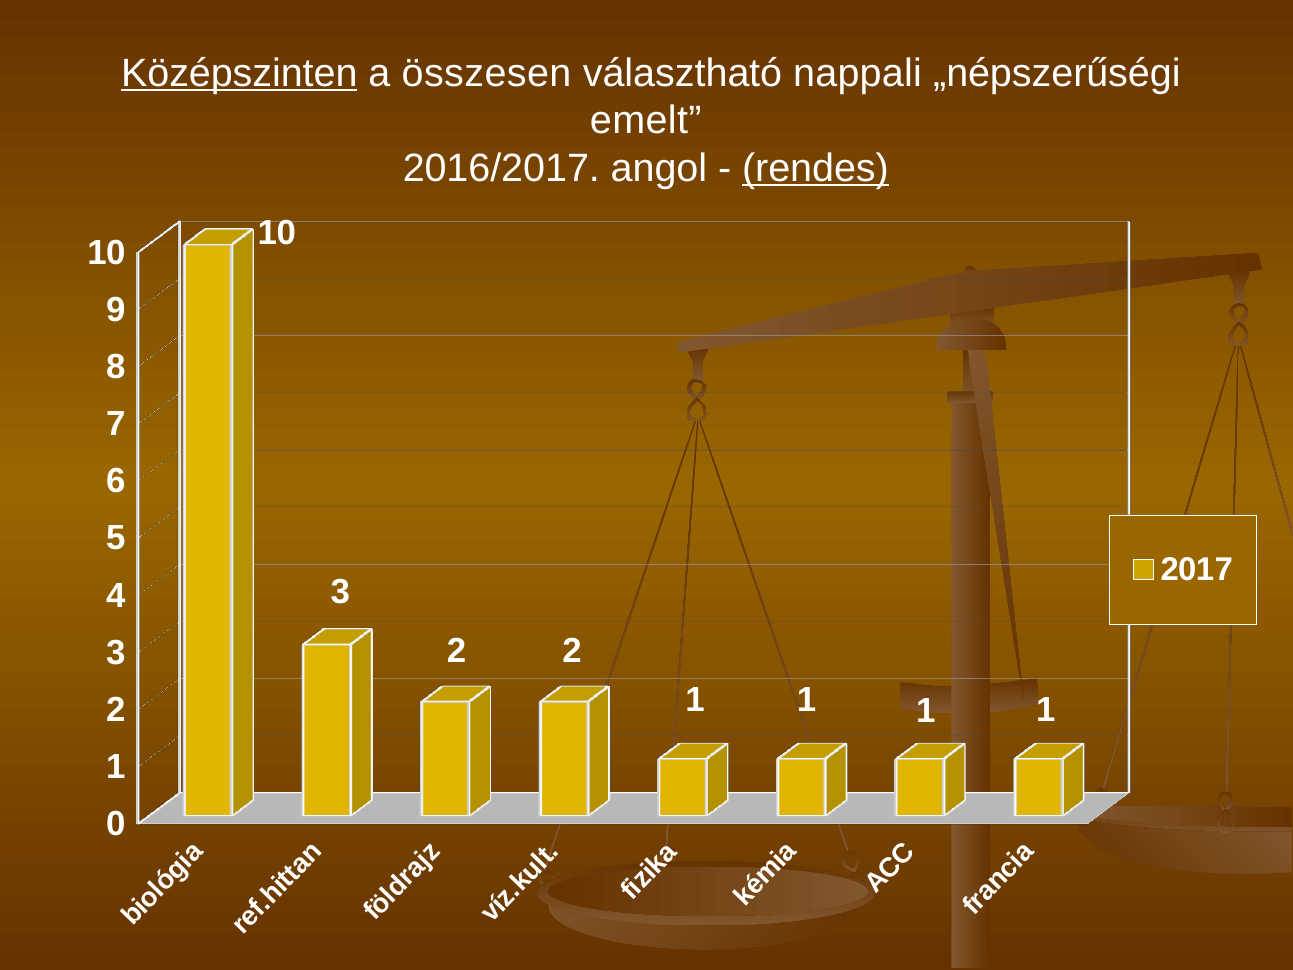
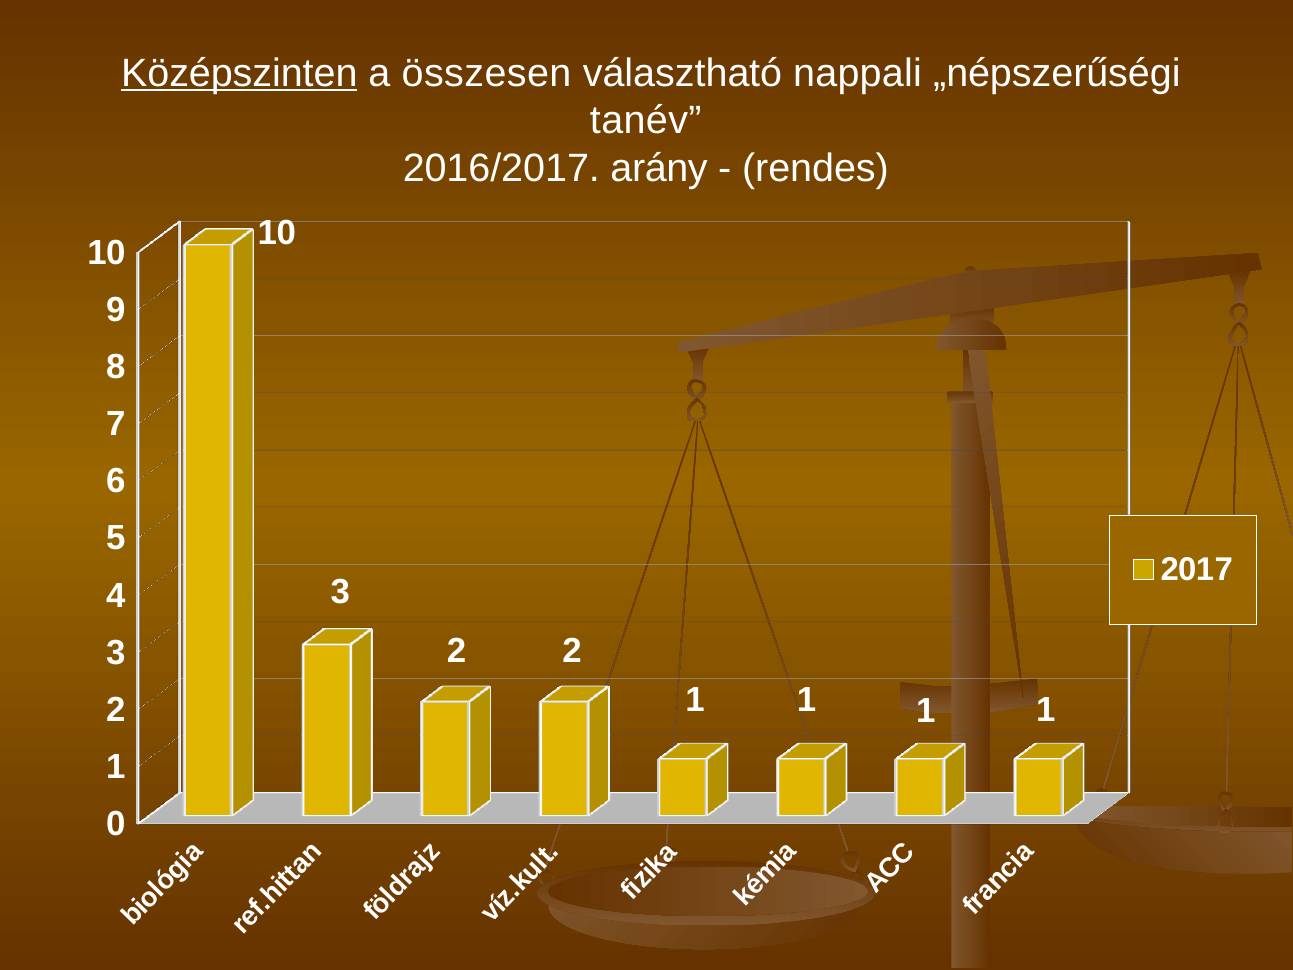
emelt: emelt -> tanév (646, 121)
angol: angol -> arány (659, 168)
rendes underline: present -> none (815, 168)
